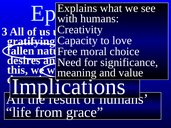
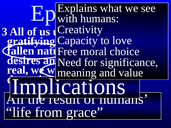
this: this -> real (18, 70)
